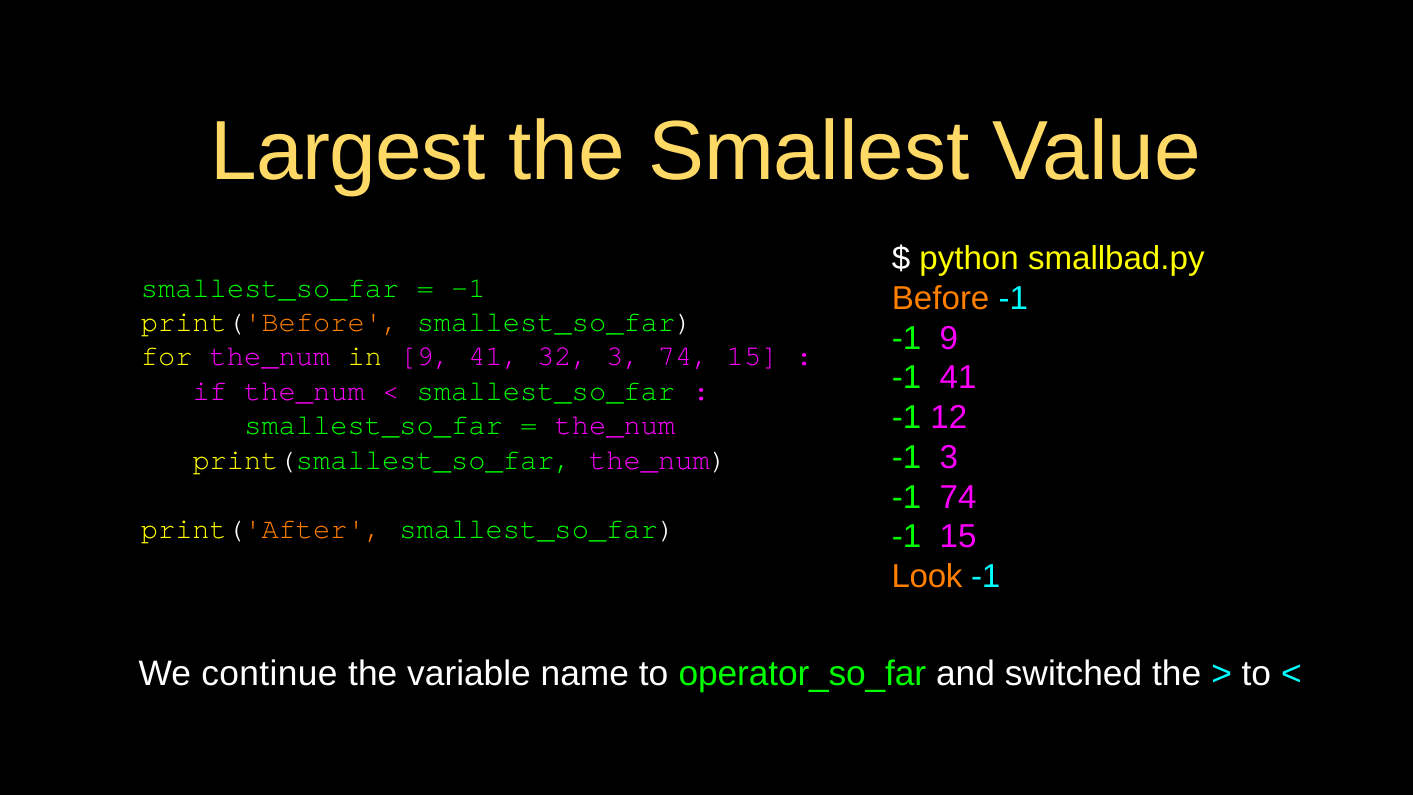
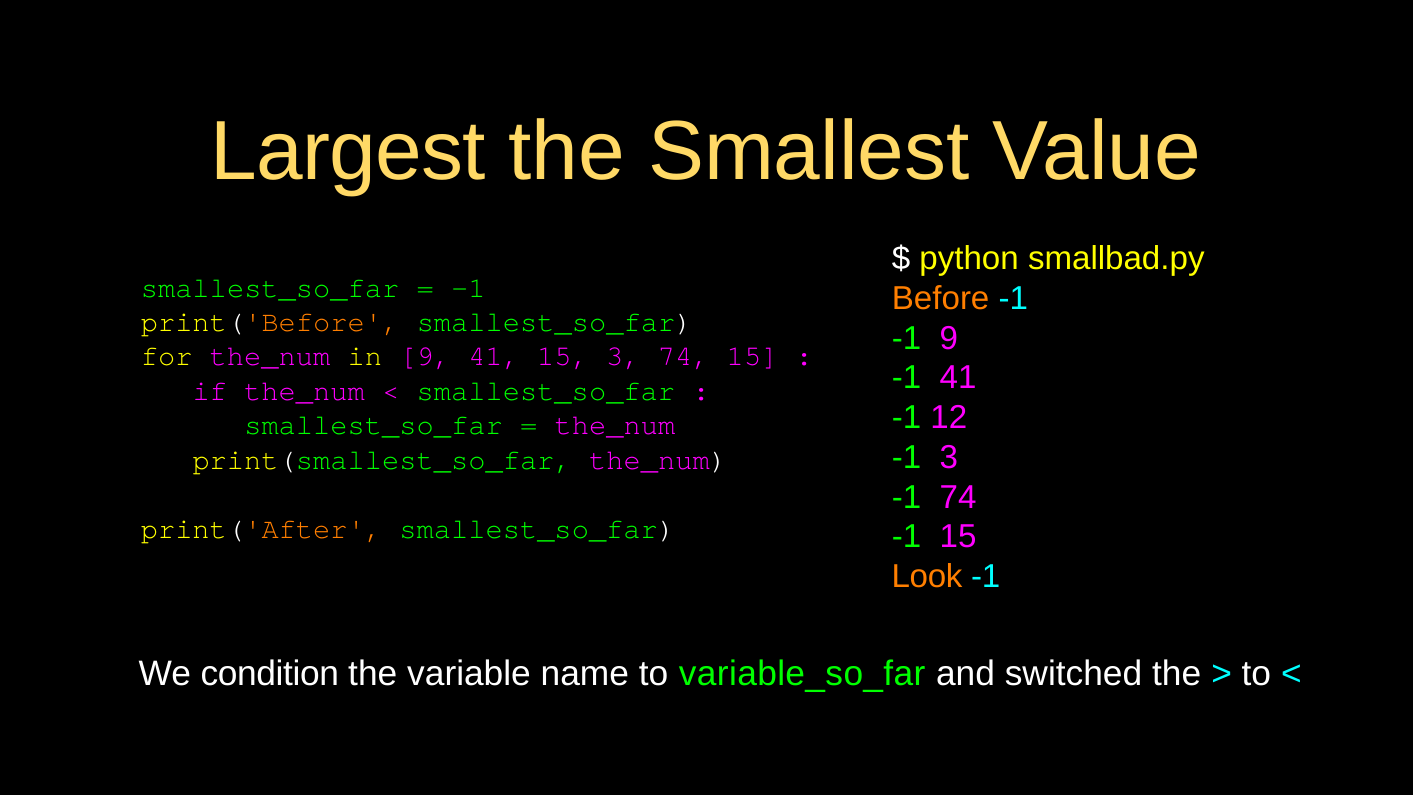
41 32: 32 -> 15 (563, 356)
continue: continue -> condition (270, 674)
operator_so_far: operator_so_far -> variable_so_far (802, 674)
